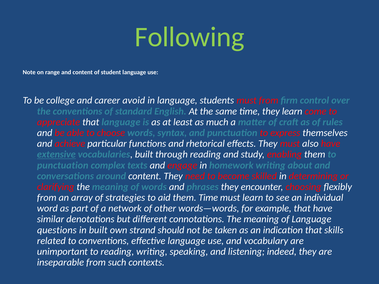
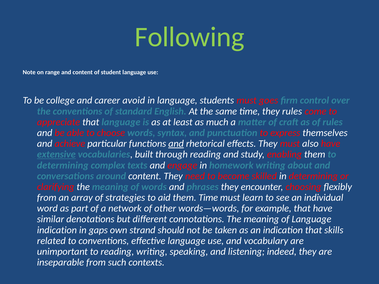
must from: from -> goes (269, 101)
they learn: learn -> rules (292, 111)
and underline: none -> present (176, 144)
punctuation: punctuation -> determining (63, 165)
questions: questions -> indication (57, 230)
in built: built -> gaps (98, 230)
